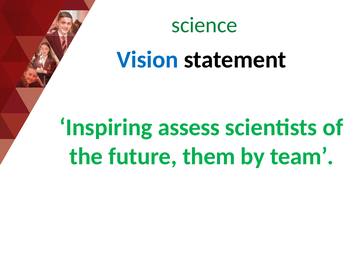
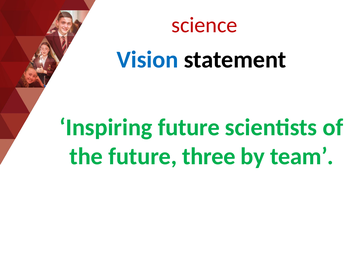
science colour: green -> red (204, 25)
Inspiring assess: assess -> future (189, 128)
them: them -> three (209, 157)
